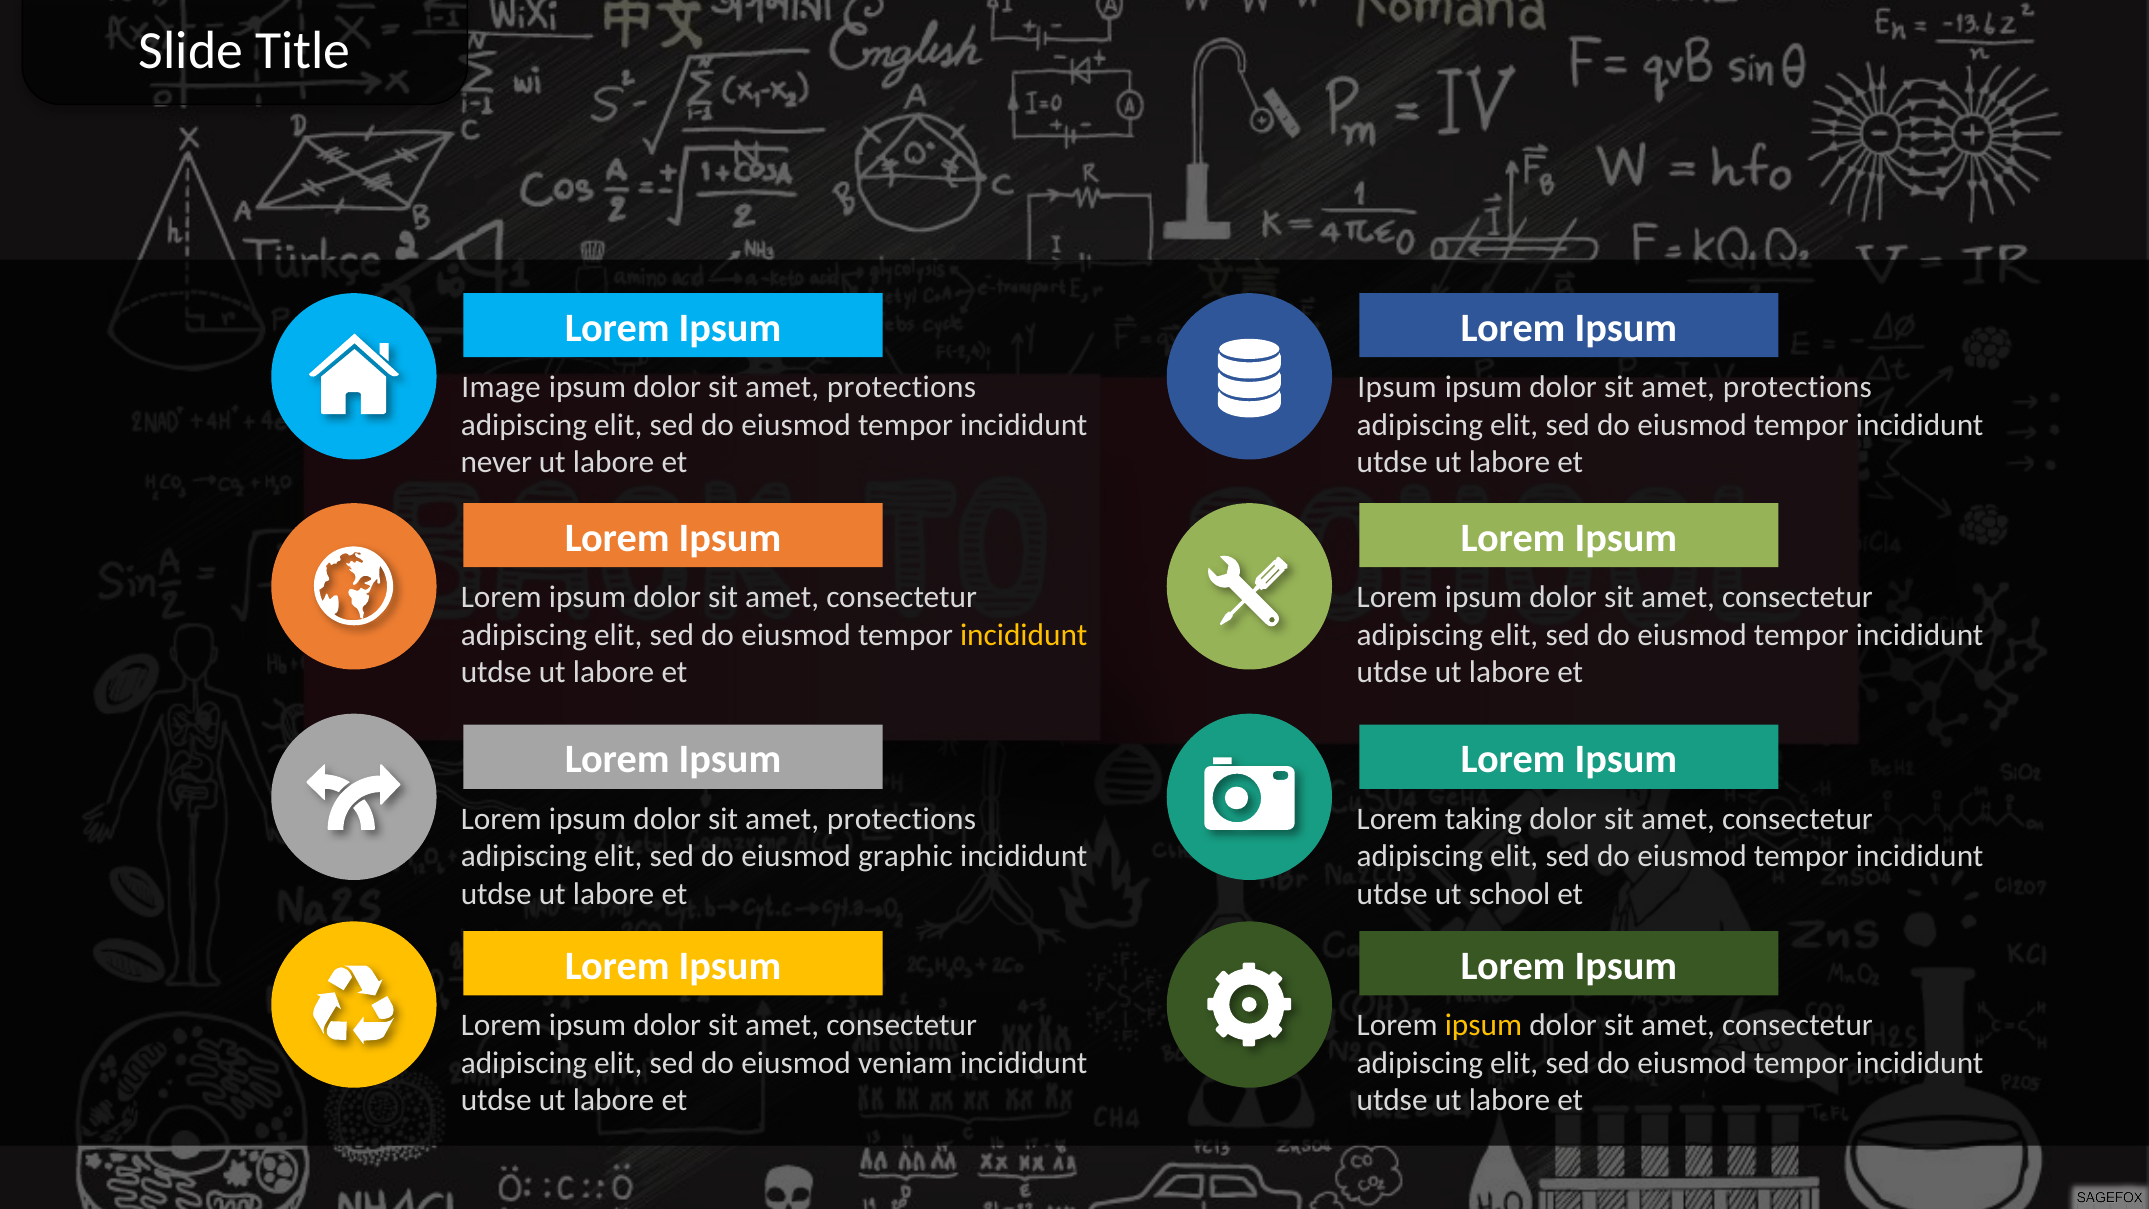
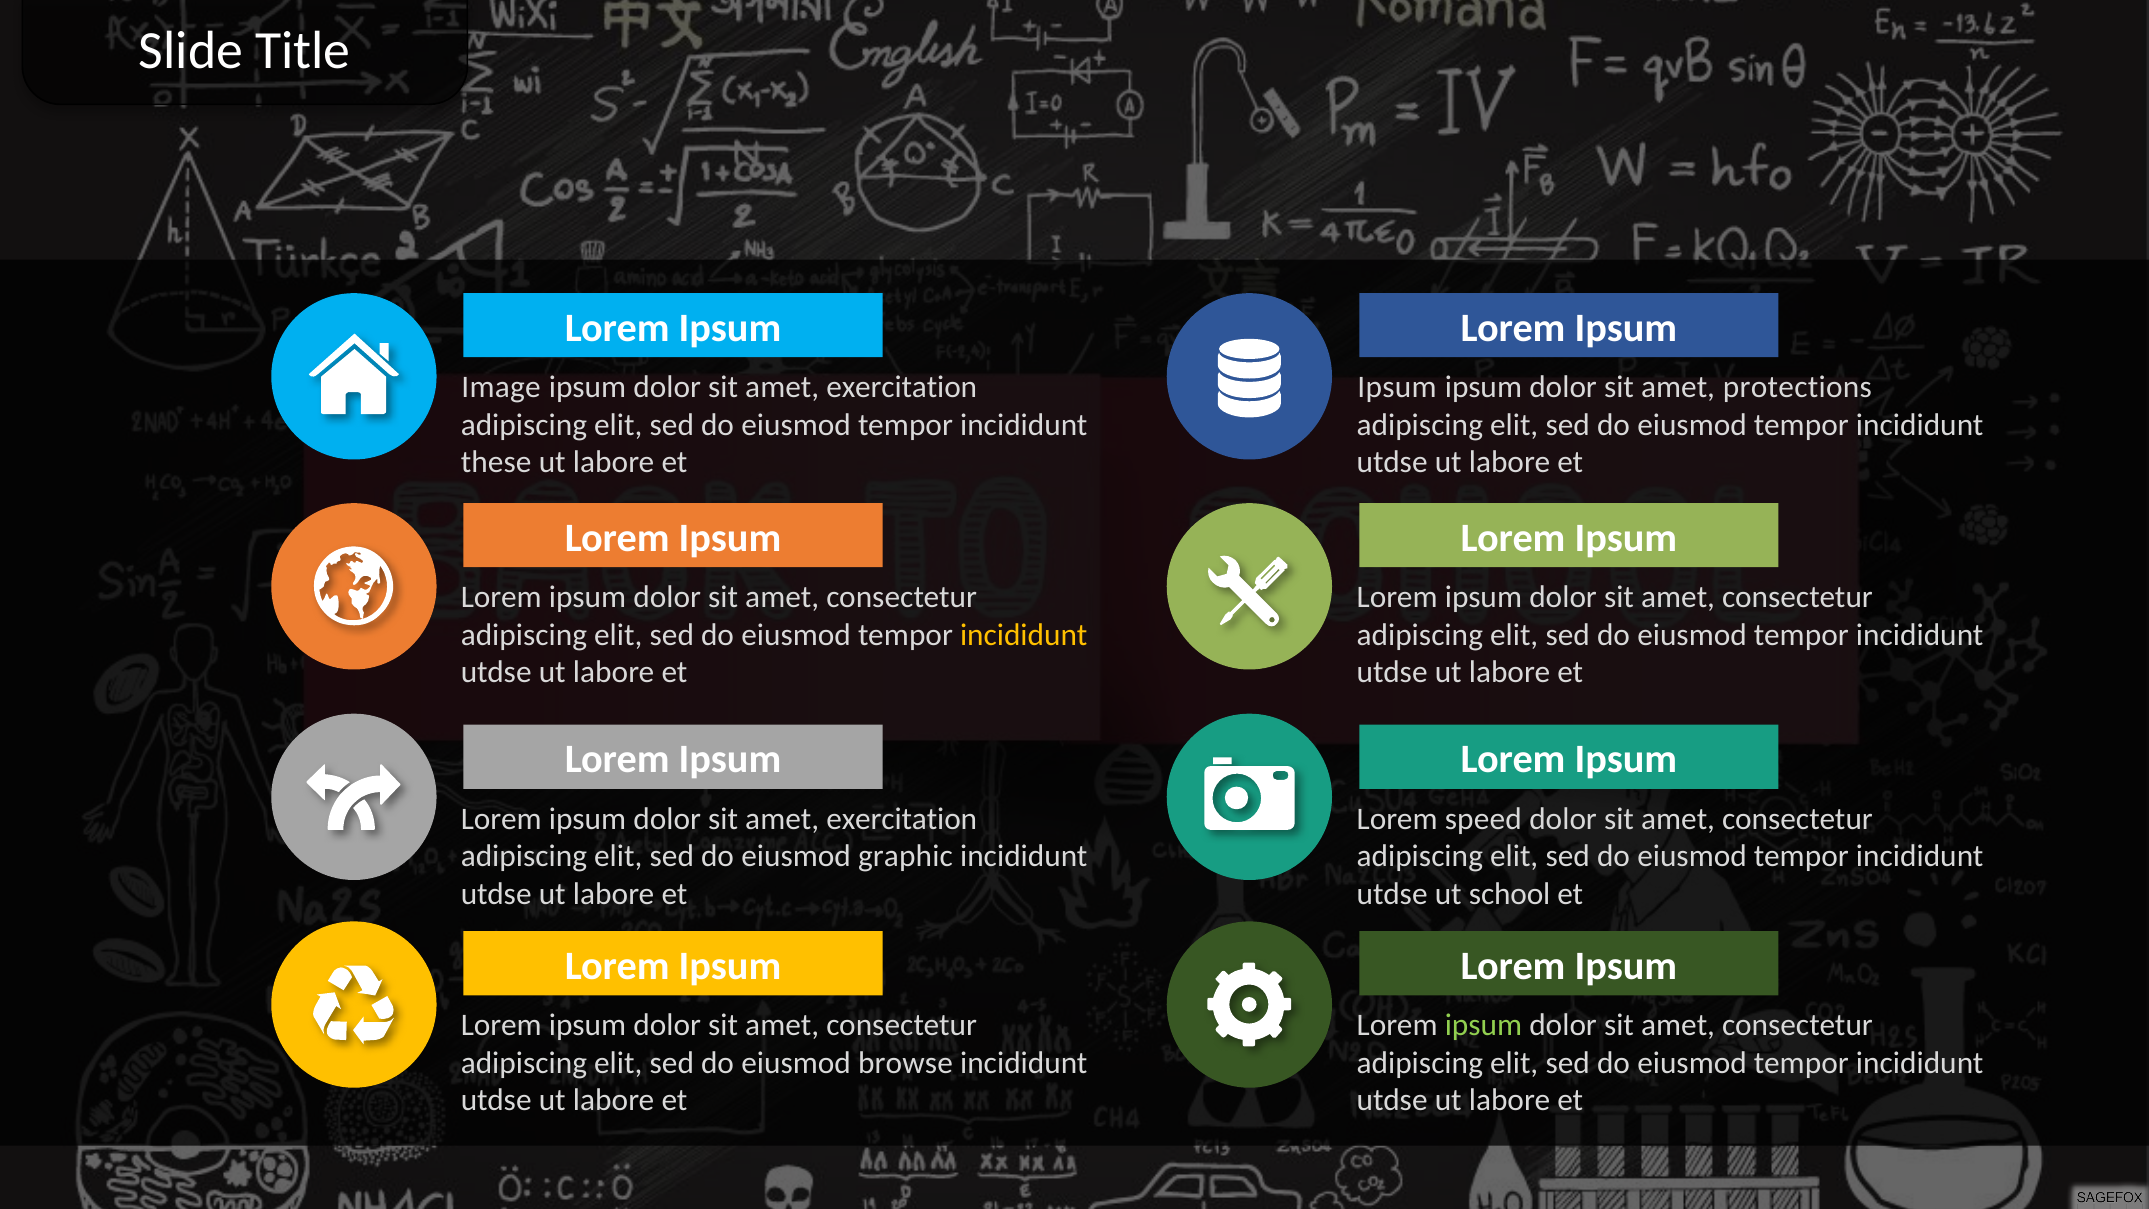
protections: protections -> exercitation (902, 387)
never: never -> these (496, 463)
protections: protections -> exercitation (902, 819)
taking: taking -> speed (1483, 819)
ipsum colour: yellow -> light green (1483, 1025)
veniam: veniam -> browse (905, 1063)
